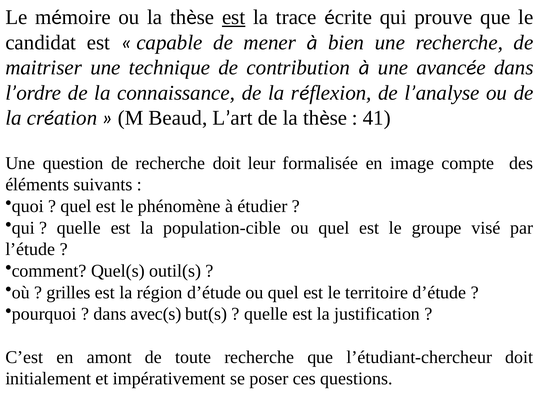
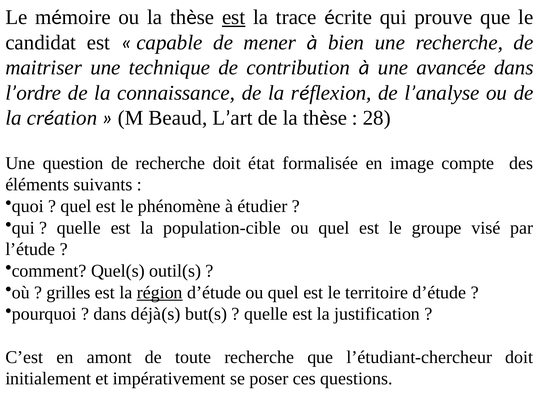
41: 41 -> 28 (377, 118)
leur: leur -> état (261, 163)
région underline: none -> present (160, 293)
avec(s: avec(s -> déjà(s (156, 314)
